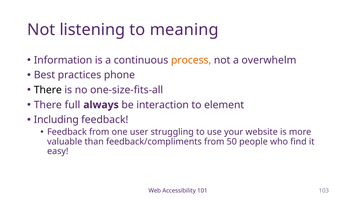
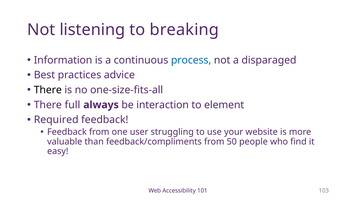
meaning: meaning -> breaking (184, 30)
process colour: orange -> blue (191, 60)
overwhelm: overwhelm -> disparaged (269, 60)
phone: phone -> advice (119, 75)
Including: Including -> Required (56, 120)
